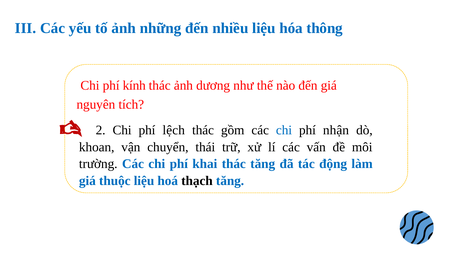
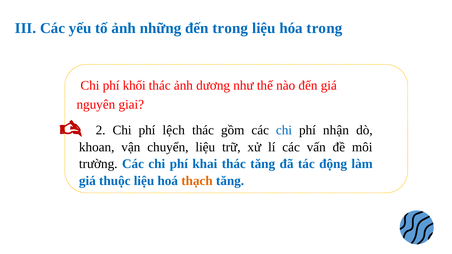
đến nhiều: nhiều -> trong (230, 28)
hóa thông: thông -> trong (325, 28)
kính: kính -> khối (134, 85)
tích: tích -> giai (131, 104)
chuyển thái: thái -> liệu (205, 147)
thạch colour: black -> orange (197, 181)
